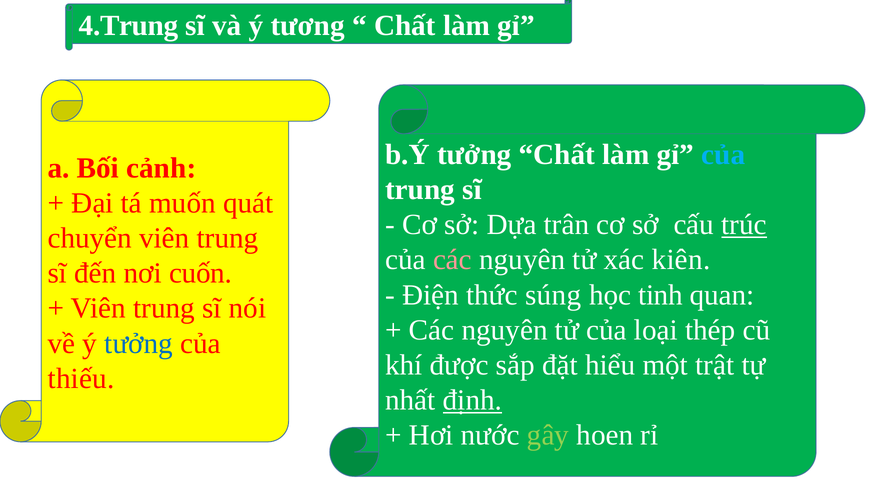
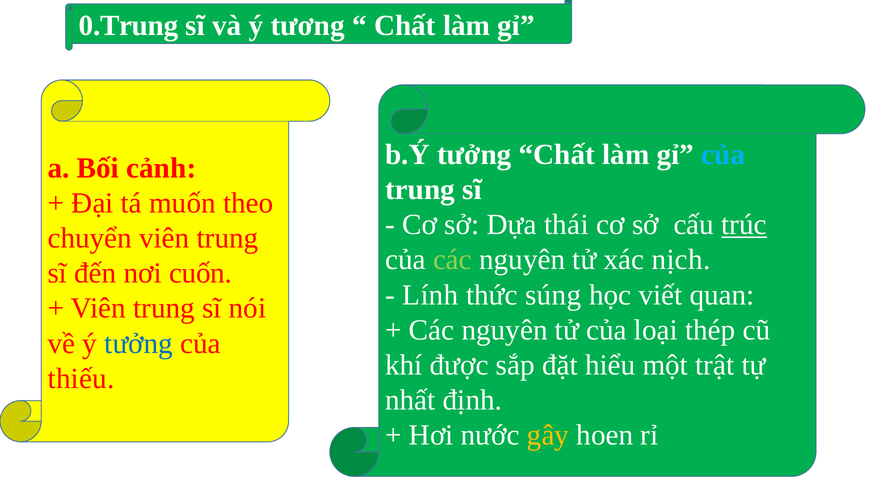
4.Trung: 4.Trung -> 0.Trung (129, 26)
quát: quát -> theo (248, 203)
trân: trân -> thái (566, 225)
các colour: pink -> light green (452, 260)
kiên: kiên -> nịch (681, 260)
Điện: Điện -> Lính (430, 295)
tinh: tinh -> viết (660, 295)
định underline: present -> none (472, 400)
gây colour: light green -> yellow (548, 435)
